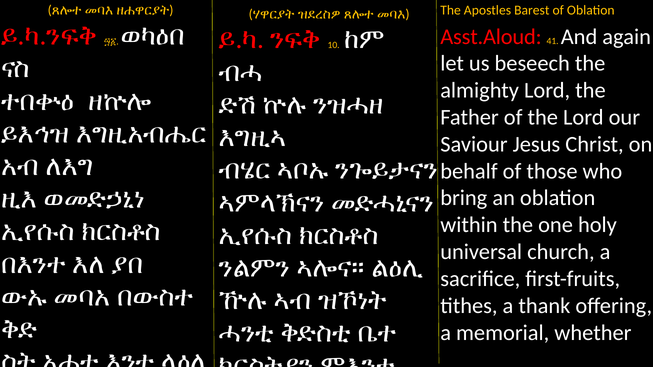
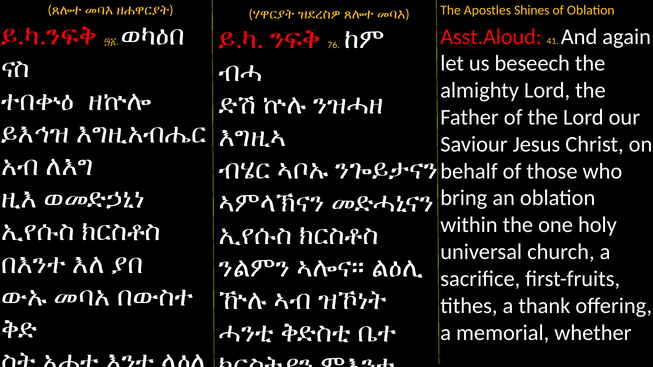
Barest: Barest -> Shines (532, 10)
10: 10 -> 76 (334, 45)
